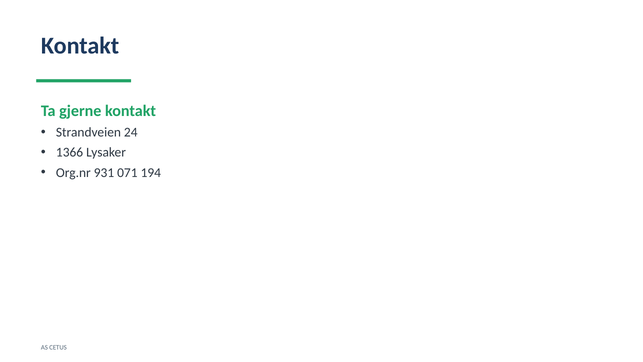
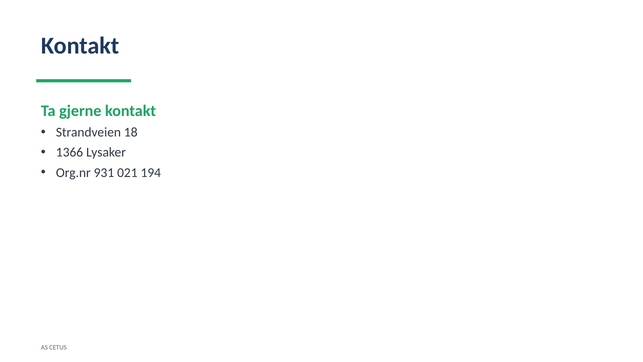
24: 24 -> 18 (131, 132)
071: 071 -> 021 (127, 172)
